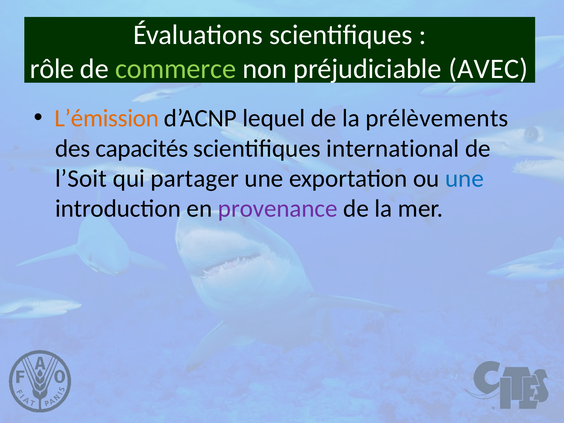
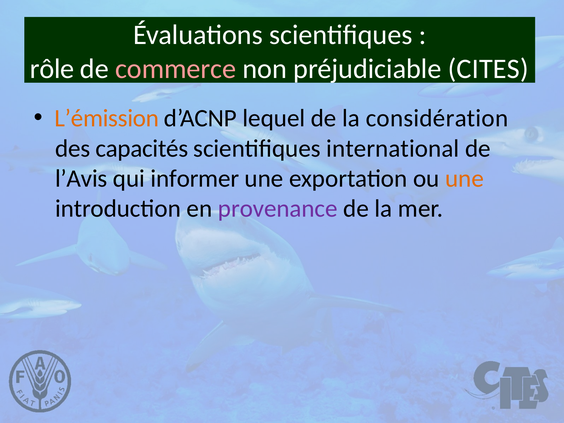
commerce colour: light green -> pink (176, 69)
AVEC: AVEC -> CITES (488, 69)
prélèvements: prélèvements -> considération (437, 118)
l’Soit: l’Soit -> l’Avis (81, 178)
partager: partager -> informer (195, 178)
une colour: blue -> orange (464, 178)
